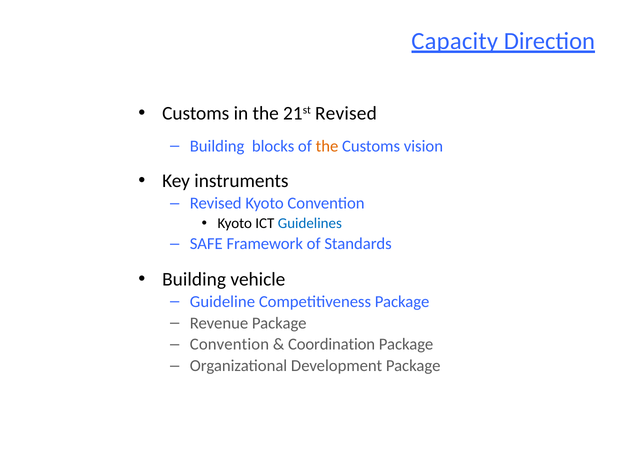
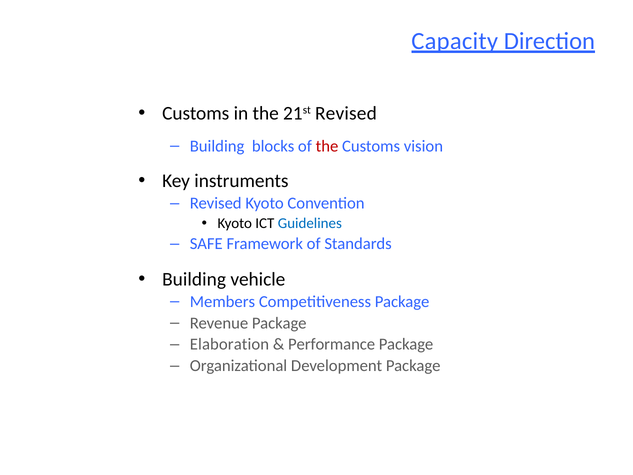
the colour: orange -> red (327, 146)
Guideline: Guideline -> Members (222, 301)
Convention: Convention -> Elaboration (229, 344)
Coordination: Coordination -> Performance (332, 344)
